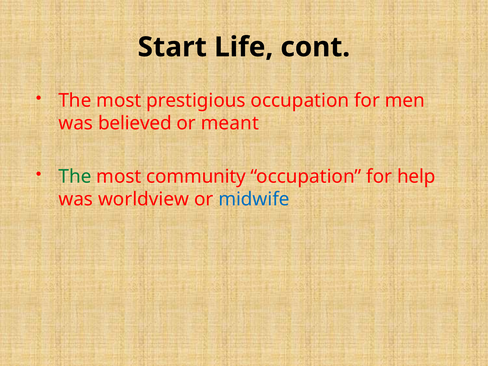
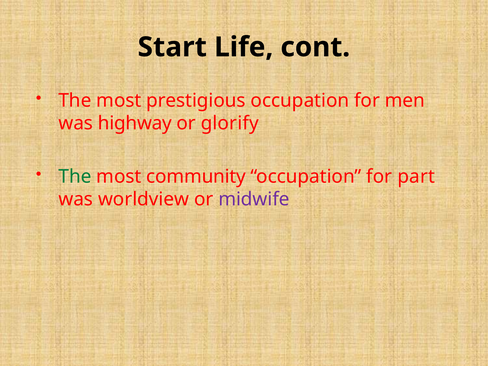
believed: believed -> highway (135, 123)
meant: meant -> glorify (230, 123)
help: help -> part (416, 177)
midwife colour: blue -> purple (254, 199)
